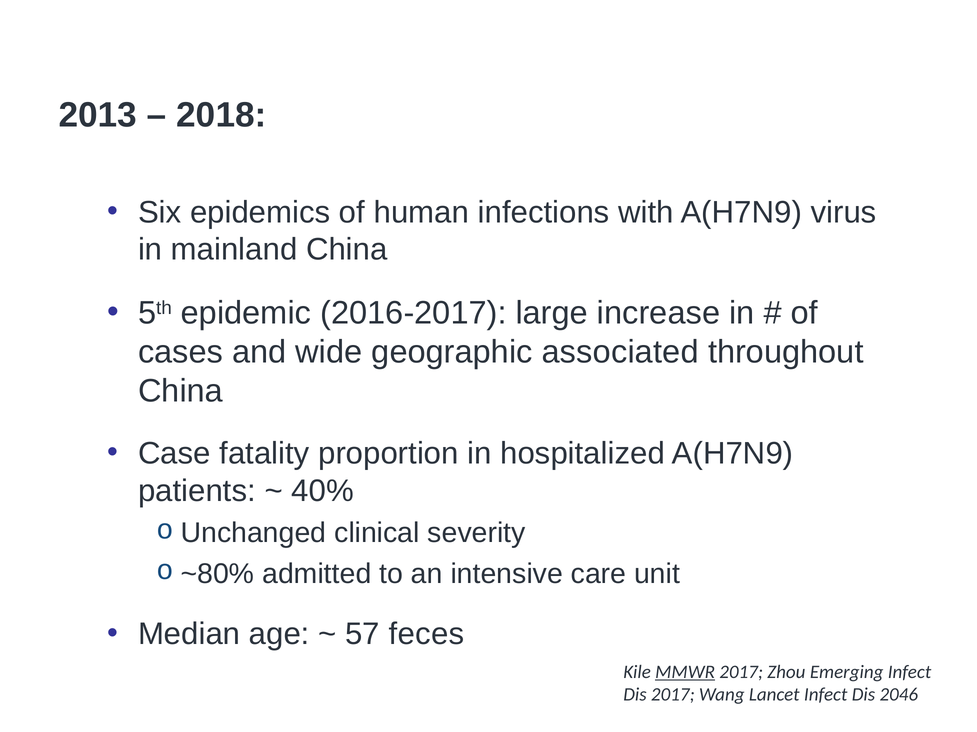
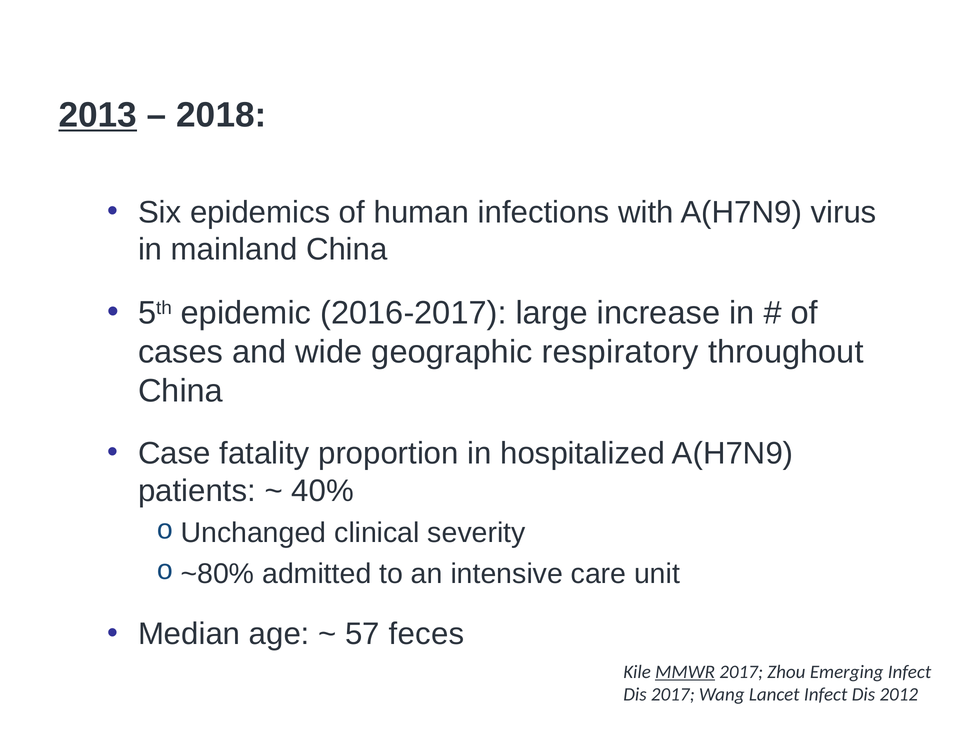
2013 underline: none -> present (98, 115)
associated: associated -> respiratory (620, 352)
2046: 2046 -> 2012 (899, 695)
